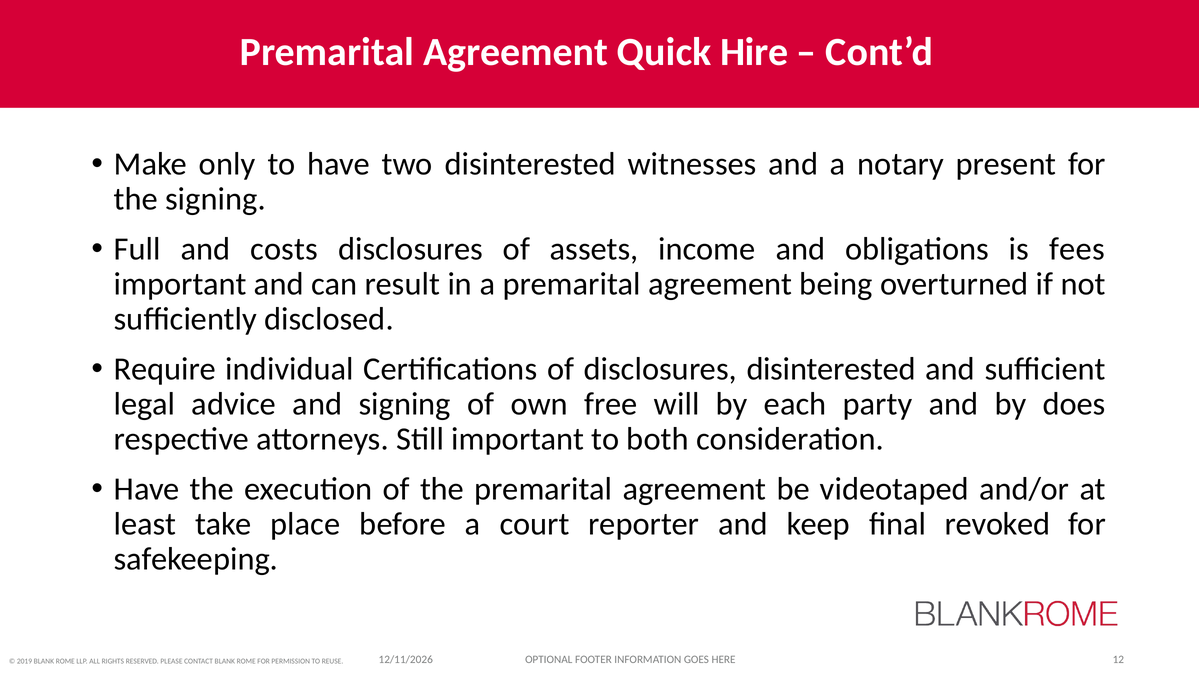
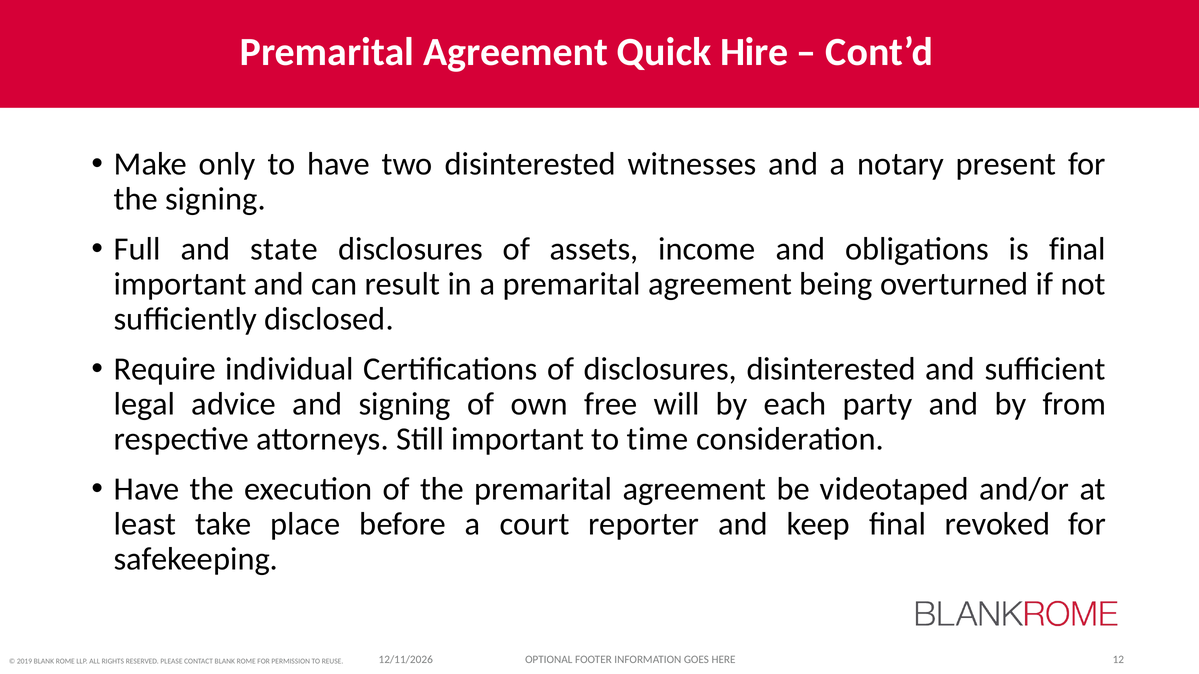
costs: costs -> state (284, 249)
is fees: fees -> final (1077, 249)
does: does -> from (1074, 404)
both: both -> time (658, 440)
